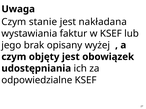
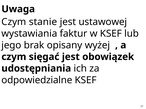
nakładana: nakładana -> ustawowej (103, 22)
objęty: objęty -> sięgać (44, 57)
